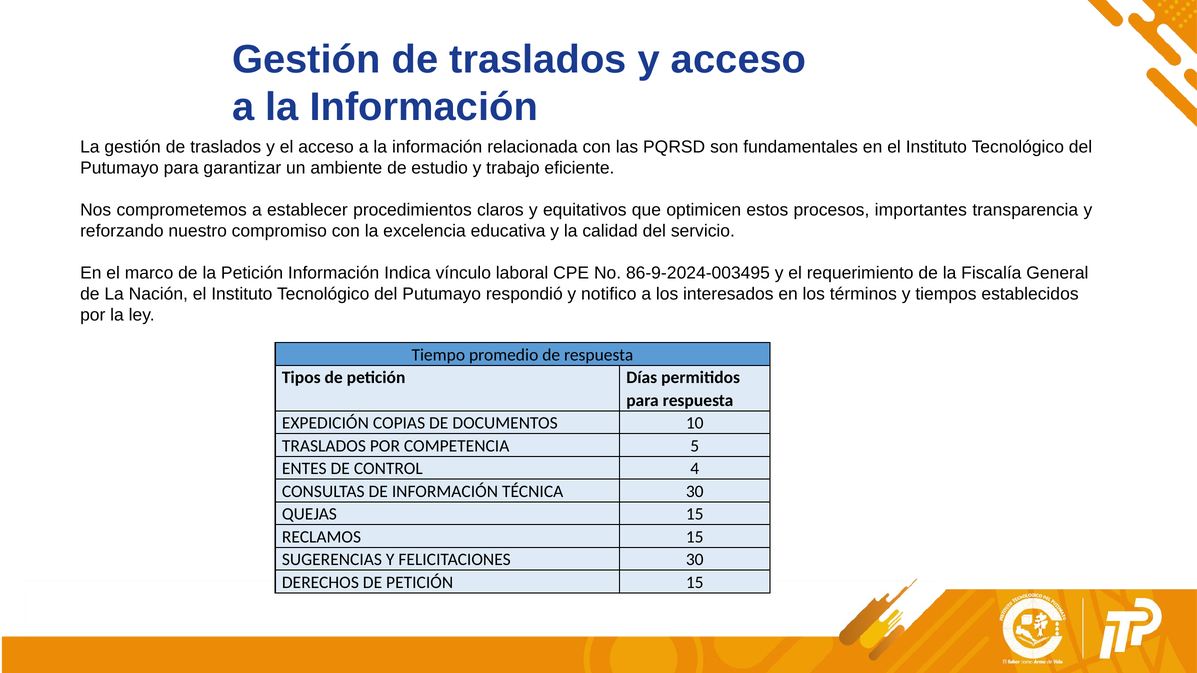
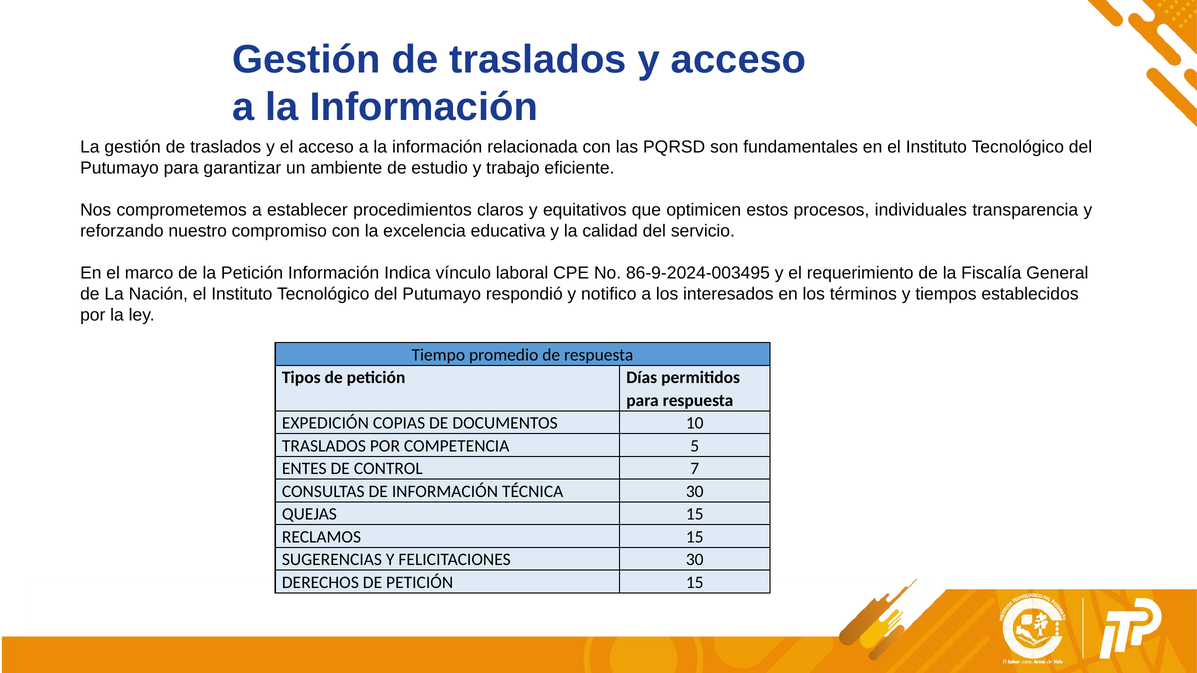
importantes: importantes -> individuales (921, 210)
4: 4 -> 7 (695, 469)
